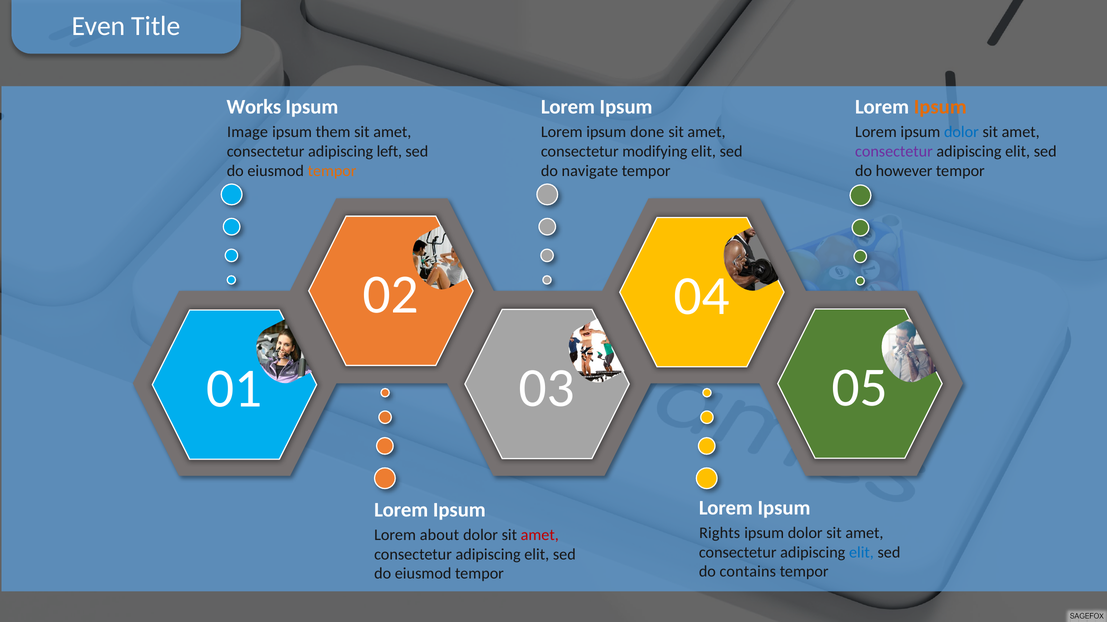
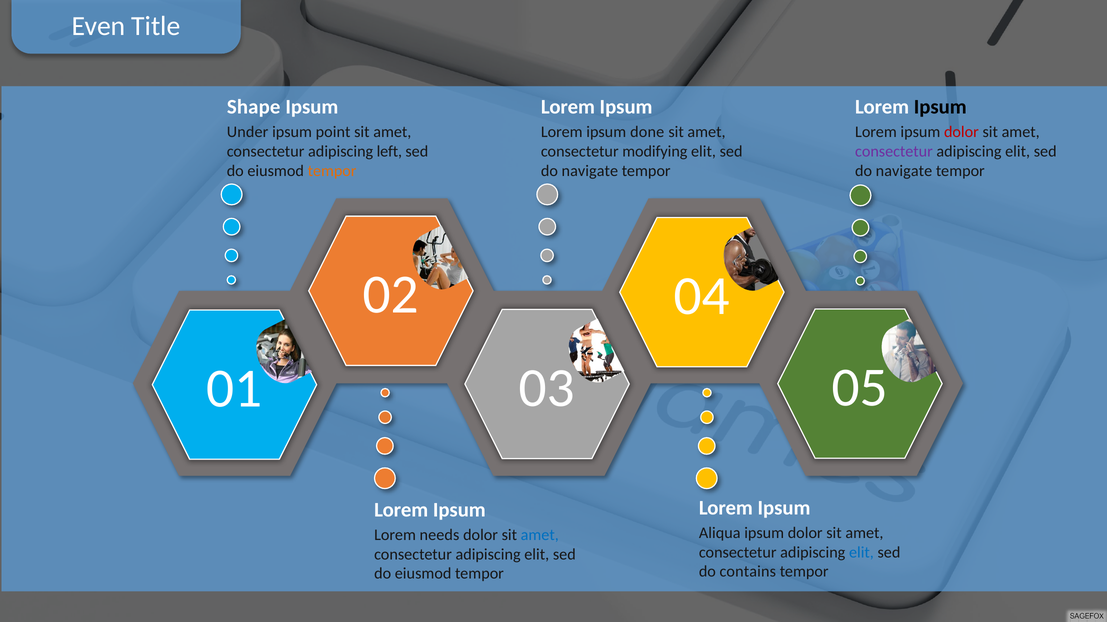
Works: Works -> Shape (254, 107)
Ipsum colour: orange -> black (940, 107)
Image: Image -> Under (248, 132)
them: them -> point (333, 132)
dolor colour: blue -> red (961, 132)
however: however -> navigate (904, 171)
Rights: Rights -> Aliqua (720, 533)
about: about -> needs (439, 536)
amet colour: red -> blue (540, 536)
